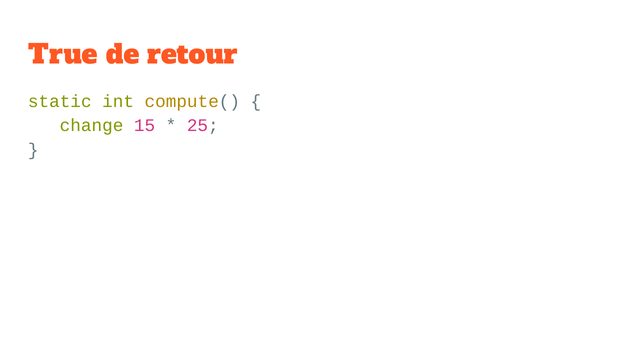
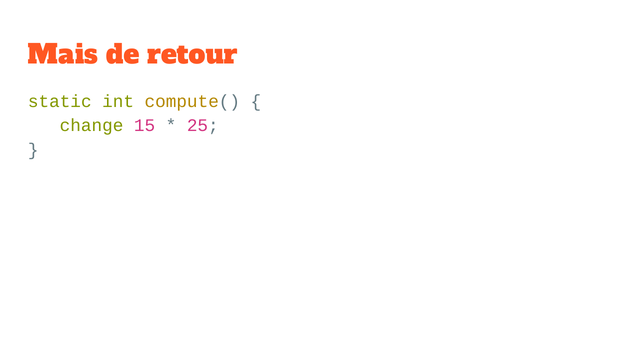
True: True -> Mais (63, 55)
